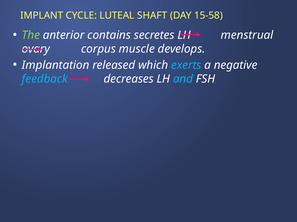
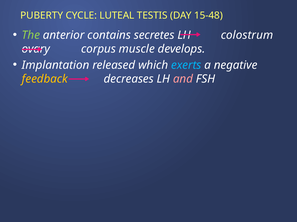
IMPLANT: IMPLANT -> PUBERTY (42, 16)
SHAFT: SHAFT -> TESTIS (152, 16)
15-58: 15-58 -> 15-48 (208, 16)
menstrual: menstrual -> colostrum (247, 35)
feedback colour: light blue -> yellow (45, 79)
and colour: light blue -> pink (183, 79)
